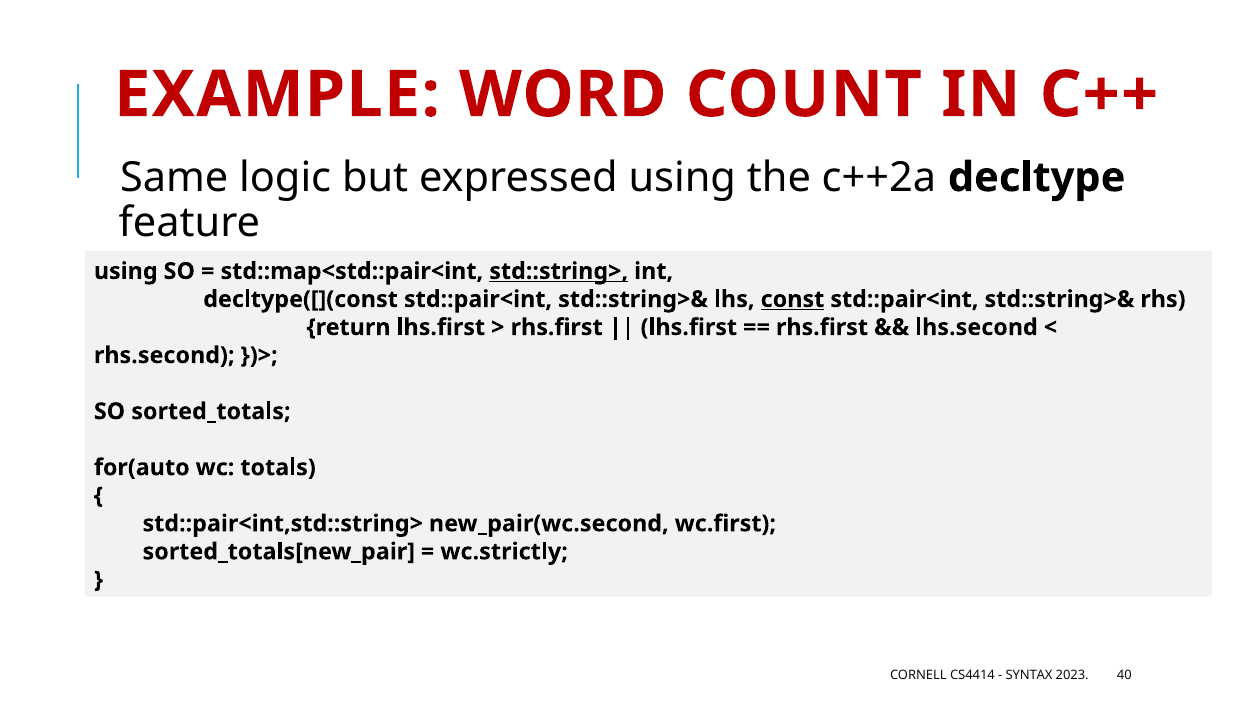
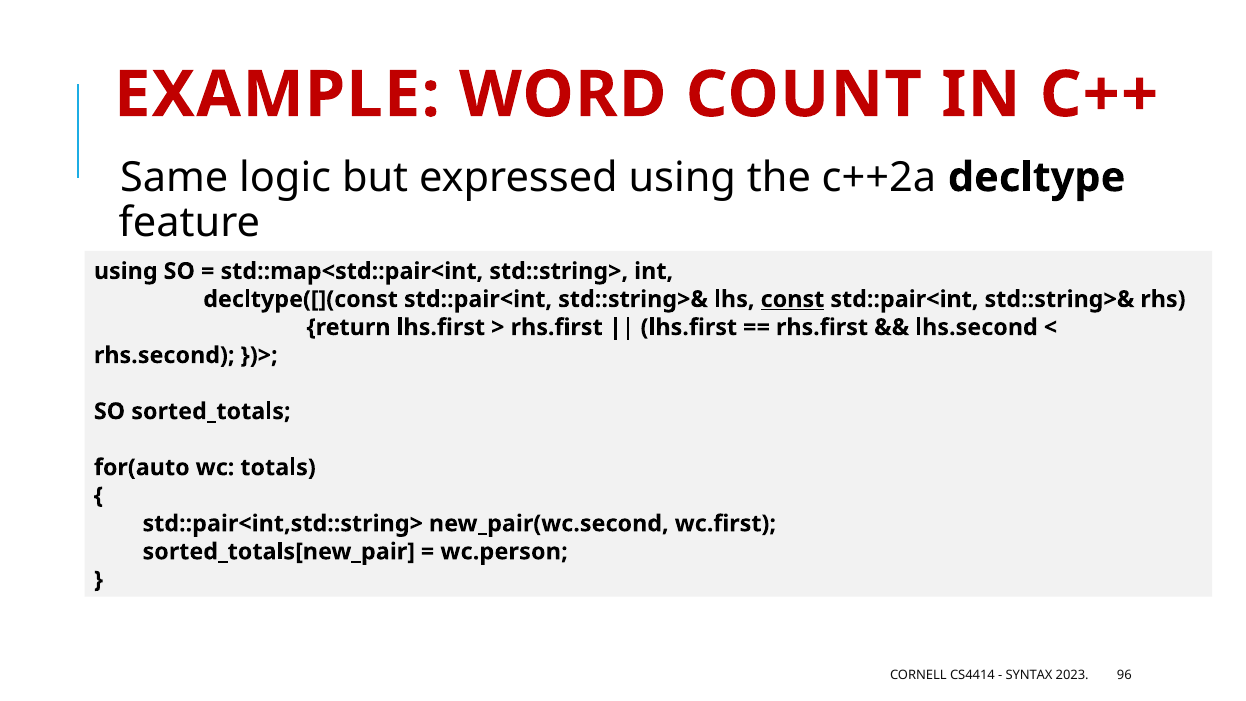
std::string> underline: present -> none (559, 271)
wc.strictly: wc.strictly -> wc.person (504, 552)
40: 40 -> 96 (1124, 675)
